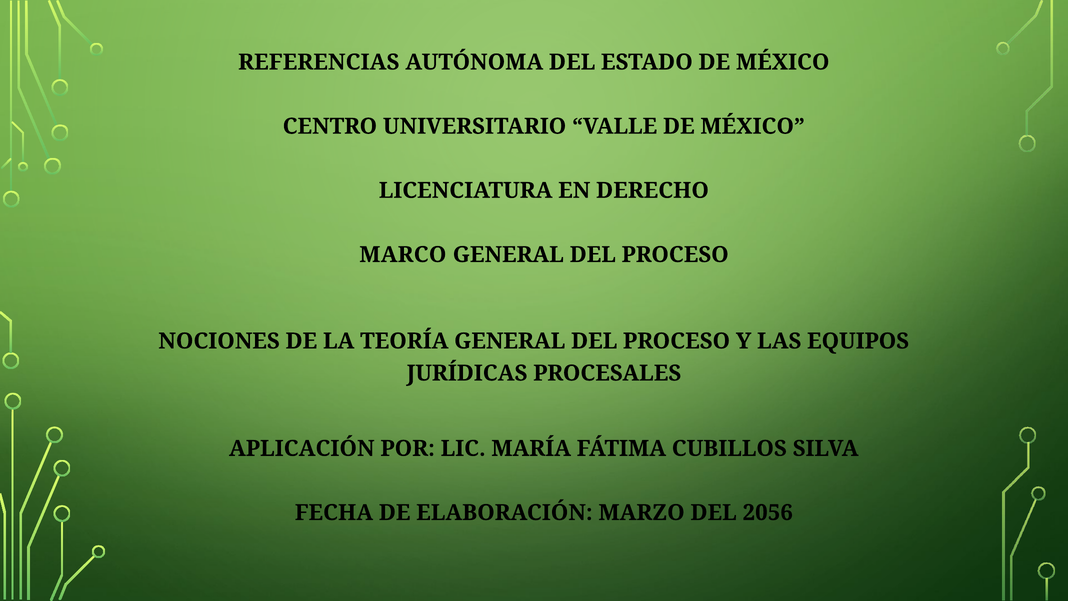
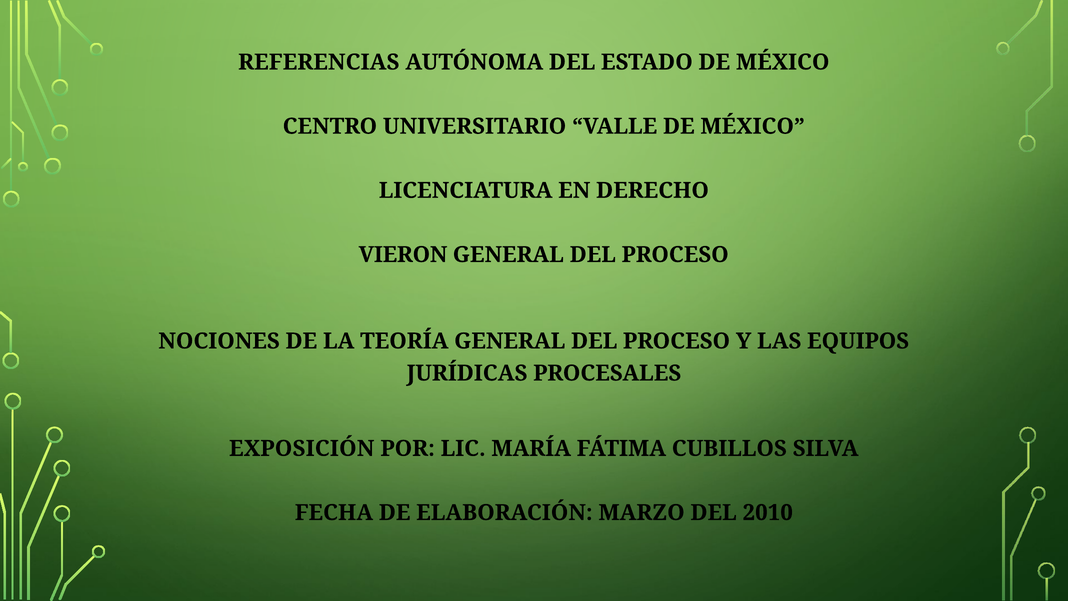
MARCO: MARCO -> VIERON (403, 255)
APLICACIÓN: APLICACIÓN -> EXPOSICIÓN (302, 448)
2056: 2056 -> 2010 (768, 512)
